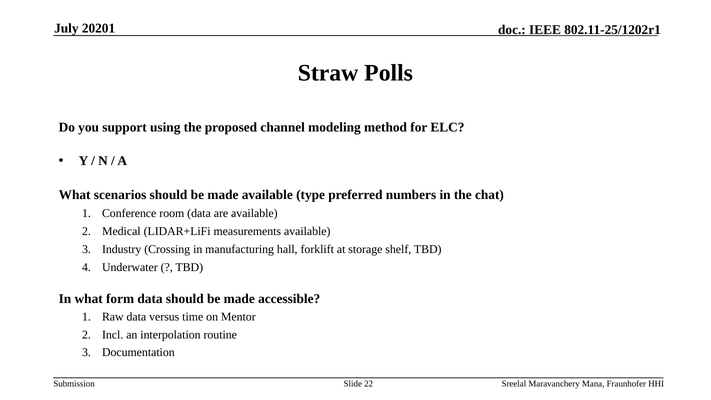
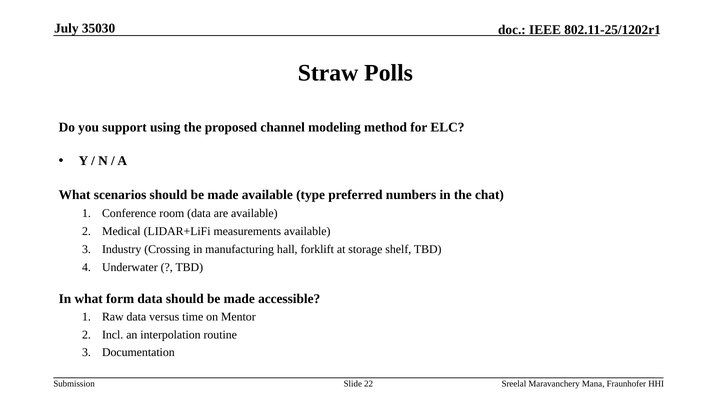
20201: 20201 -> 35030 (99, 28)
